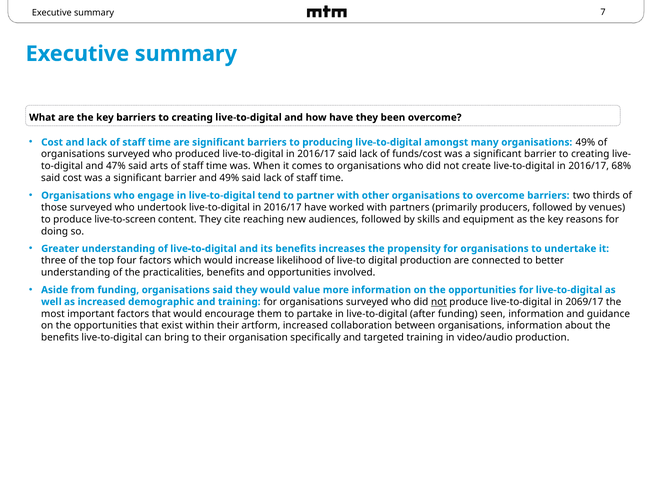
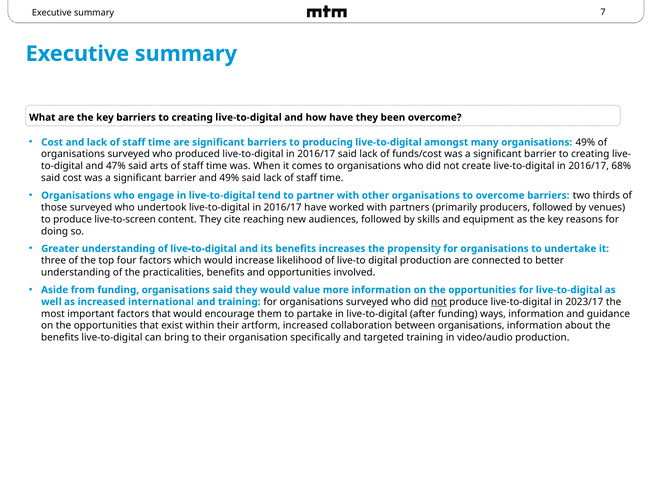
demographic: demographic -> international (161, 302)
2069/17: 2069/17 -> 2023/17 (584, 302)
seen: seen -> ways (493, 313)
